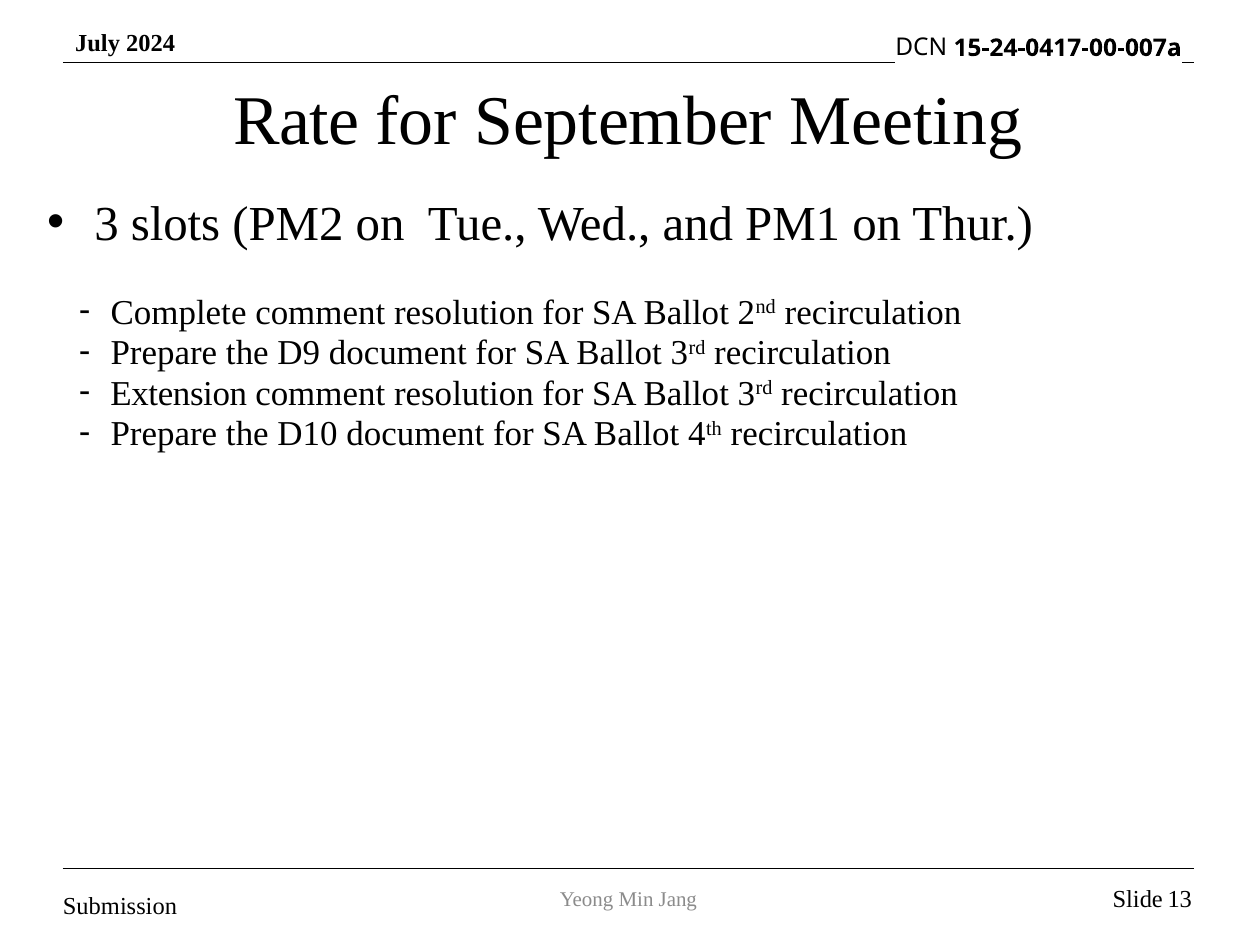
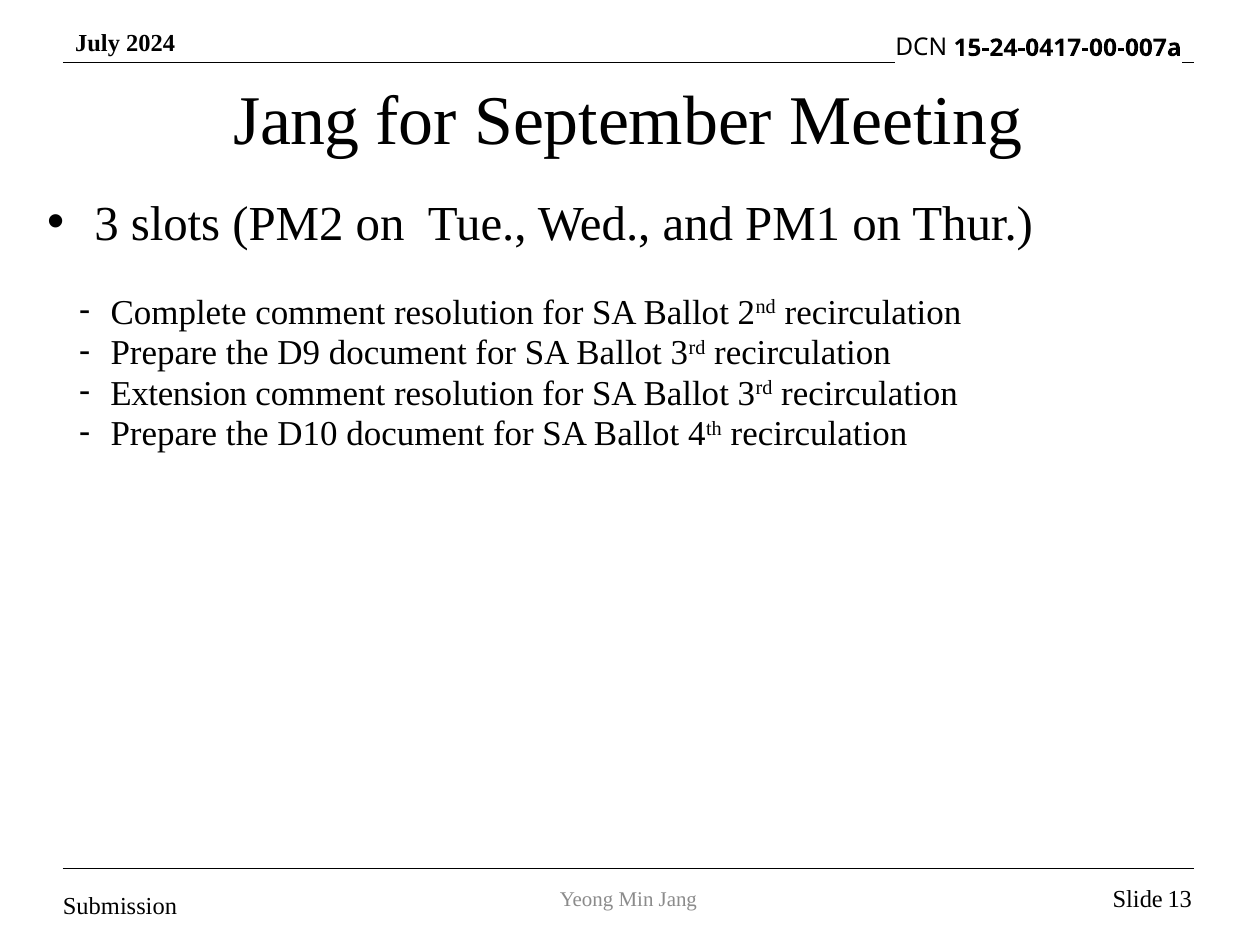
Rate: Rate -> Jang (297, 121)
